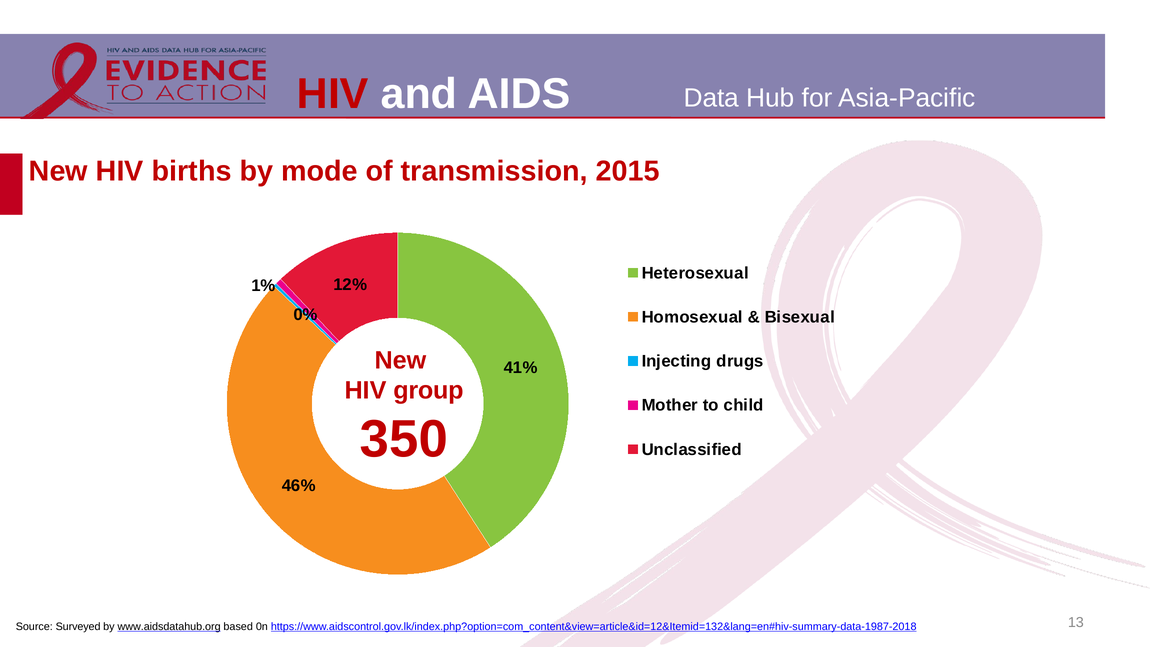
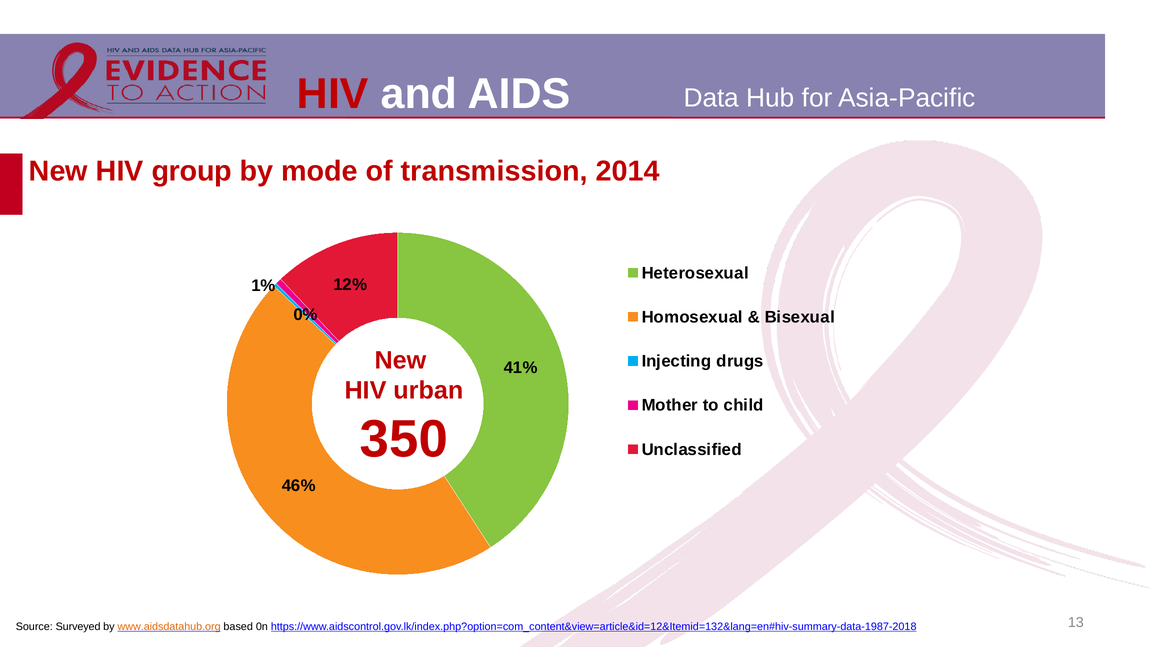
births: births -> group (192, 171)
2015: 2015 -> 2014 (628, 171)
group: group -> urban (428, 390)
www.aidsdatahub.org colour: black -> orange (169, 626)
